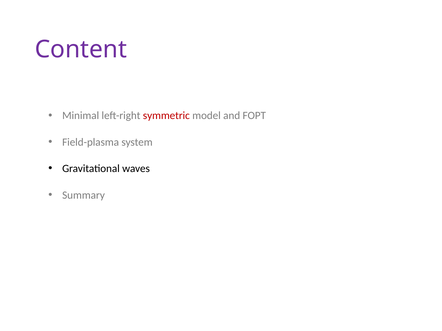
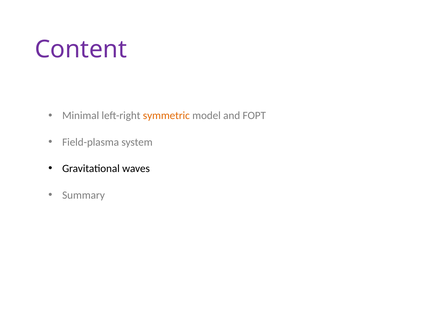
symmetric colour: red -> orange (166, 116)
